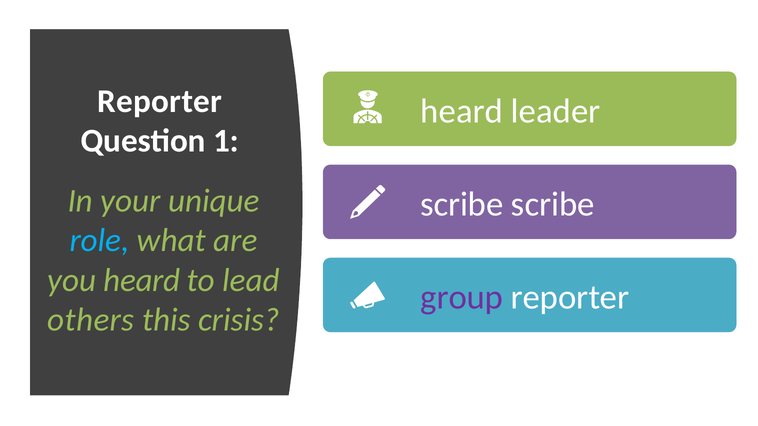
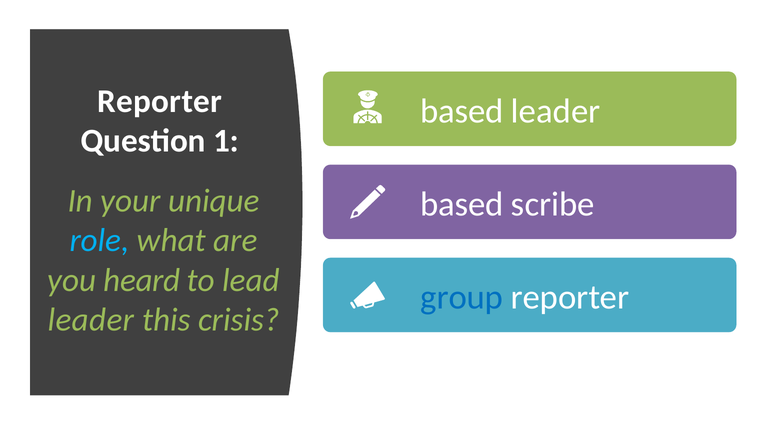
heard: heard -> based (462, 111)
scribe: scribe -> based (462, 204)
group colour: purple -> blue (462, 298)
others: others -> leader (91, 320)
